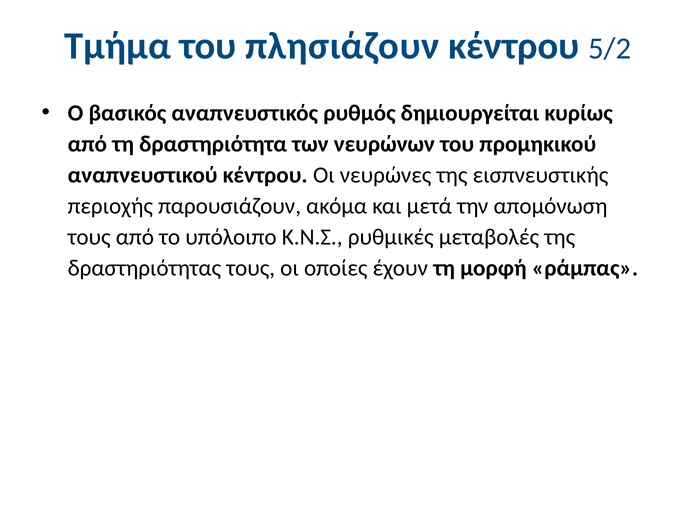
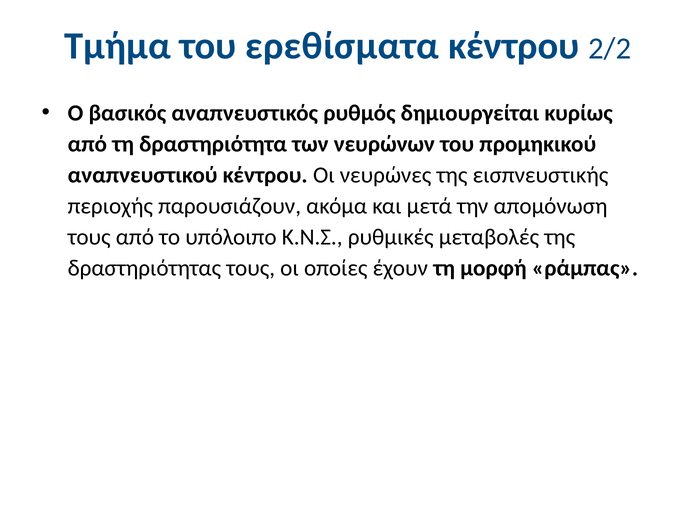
πλησιάζουν: πλησιάζουν -> ερεθίσματα (342, 46)
5/2: 5/2 -> 2/2 (610, 49)
